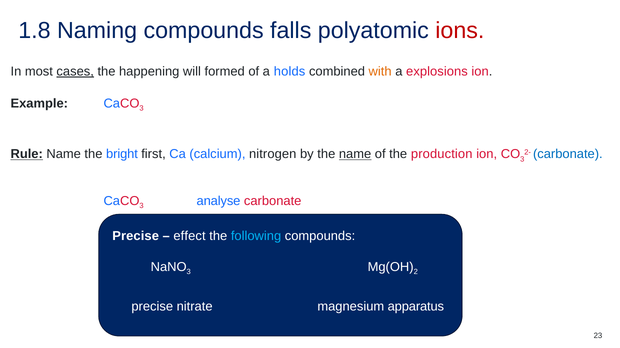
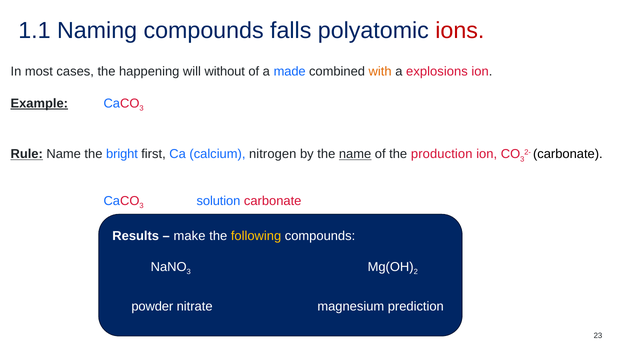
1.8: 1.8 -> 1.1 (34, 31)
cases underline: present -> none (75, 72)
formed: formed -> without (225, 72)
holds: holds -> made (290, 72)
Example underline: none -> present (39, 104)
carbonate colour: blue -> black (568, 154)
analyse: analyse -> solution (218, 201)
Precise: Precise -> Results (136, 237)
effect: effect -> make (190, 237)
following colour: light blue -> yellow (256, 237)
precise: precise -> powder (152, 307)
apparatus: apparatus -> prediction (416, 307)
